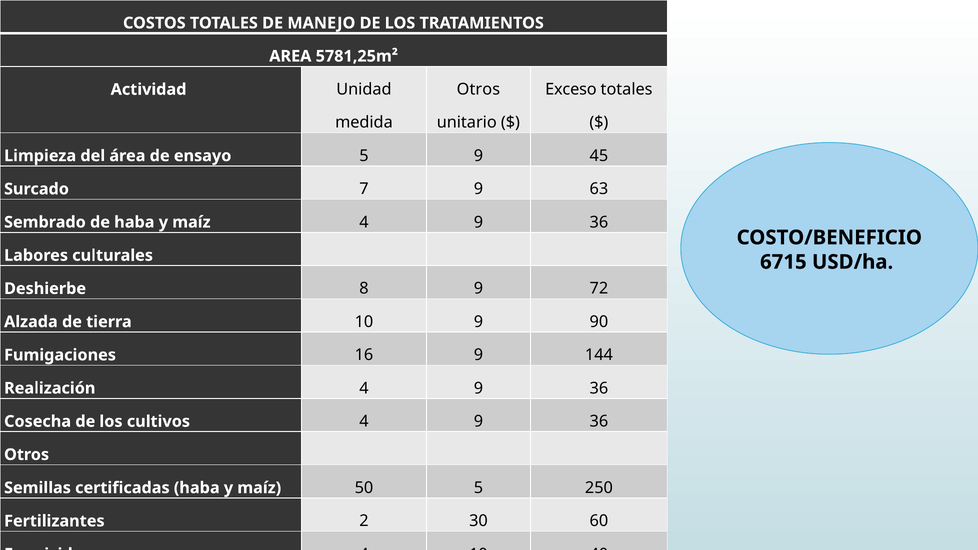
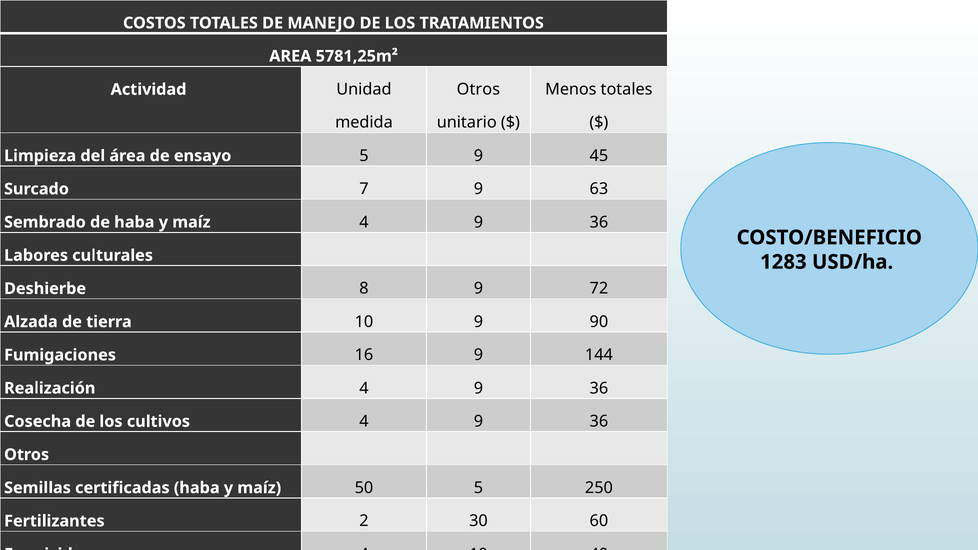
Exceso: Exceso -> Menos (571, 89)
6715: 6715 -> 1283 (783, 262)
